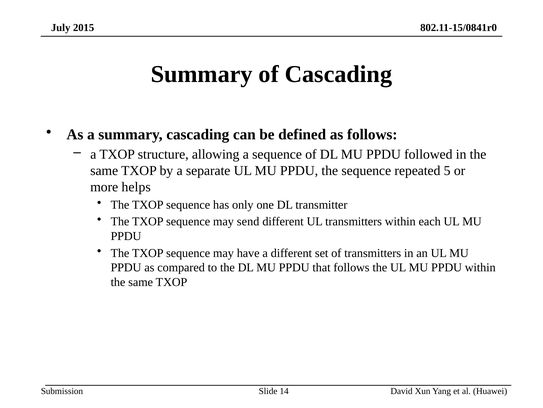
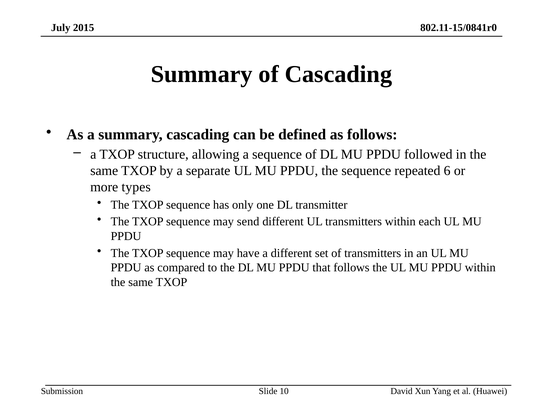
5: 5 -> 6 (447, 170)
helps: helps -> types (136, 187)
14: 14 -> 10 (284, 391)
